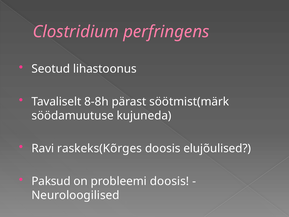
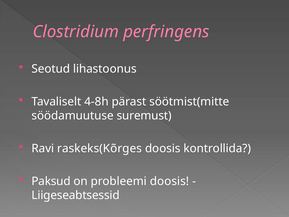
8-8h: 8-8h -> 4-8h (96, 101)
söötmist(märk: söötmist(märk -> söötmist(mitte (189, 101)
kujuneda: kujuneda -> suremust (144, 115)
elujõulised: elujõulised -> kontrollida (217, 148)
Neuroloogilised: Neuroloogilised -> Liigeseabtsessid (76, 195)
